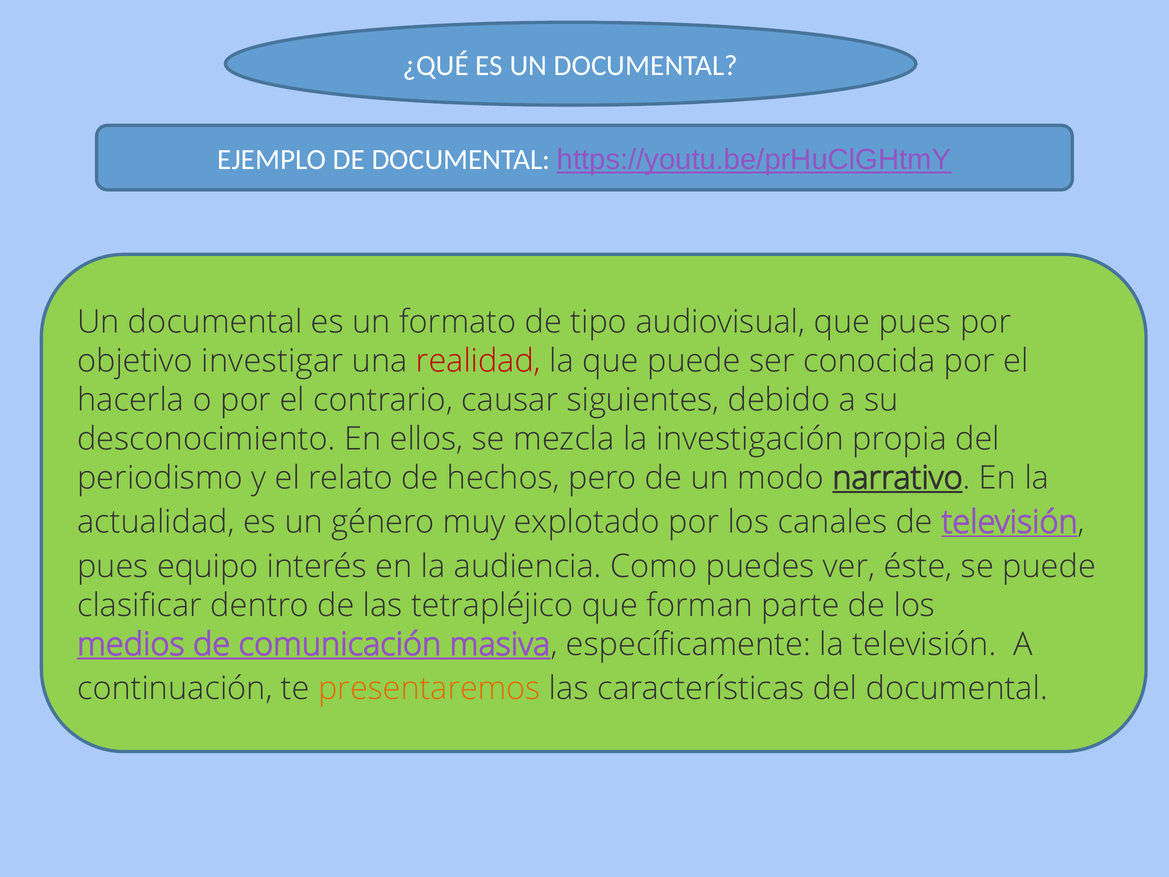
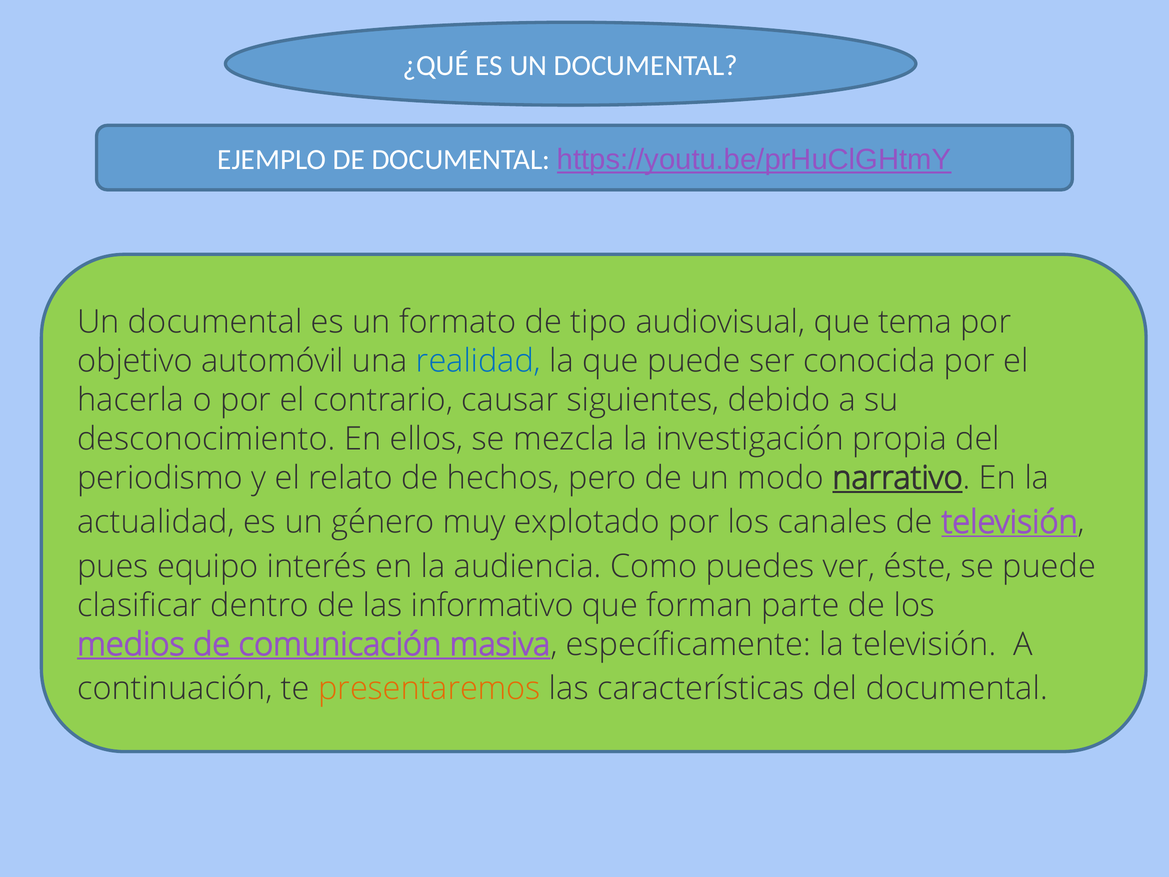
que pues: pues -> tema (915, 322)
investigar: investigar -> automóvil (273, 361)
realidad colour: red -> blue (478, 361)
tetrapléjico: tetrapléjico -> informativo (492, 605)
